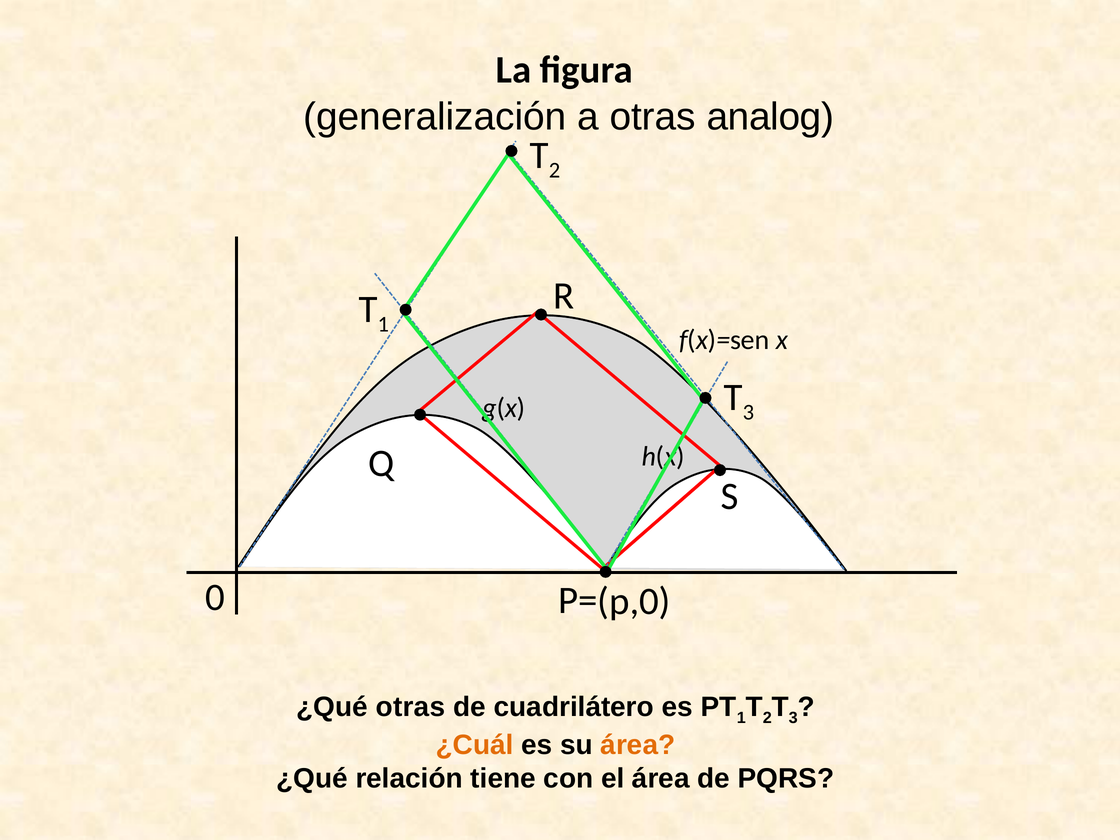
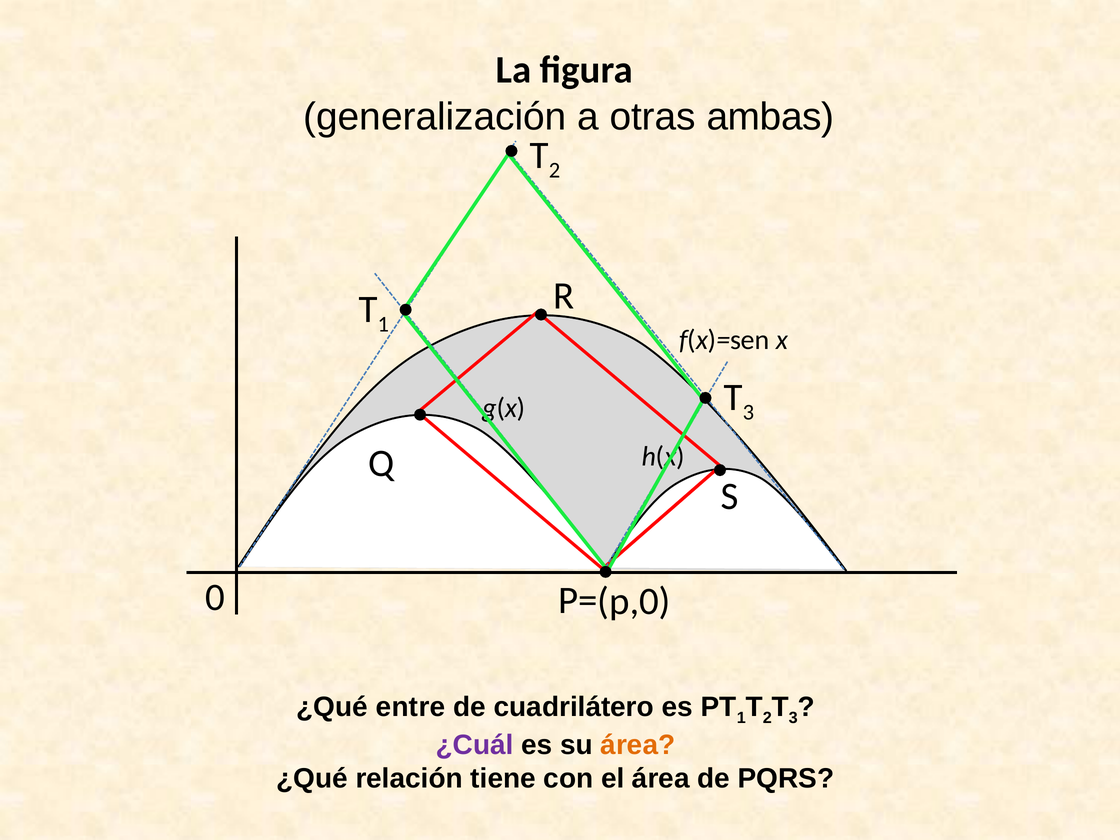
analog: analog -> ambas (770, 117)
¿Qué otras: otras -> entre (410, 707)
¿Cuál colour: orange -> purple (475, 745)
